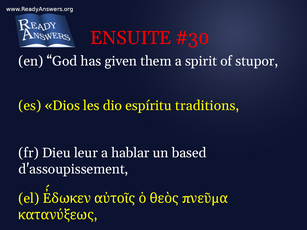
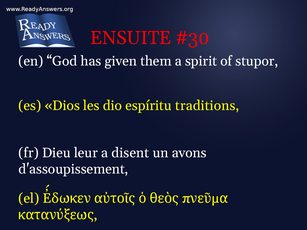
hablar: hablar -> disent (130, 153)
based: based -> avons (189, 153)
